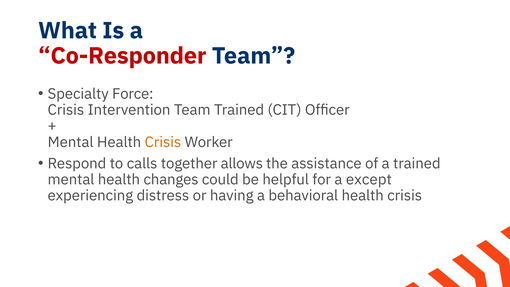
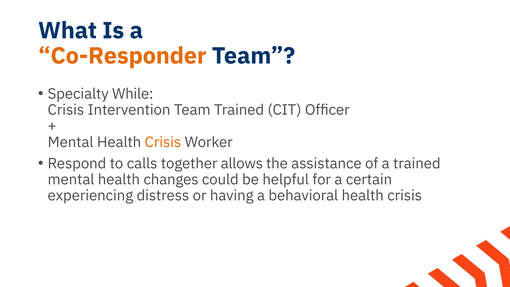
Co-Responder colour: red -> orange (122, 56)
Force: Force -> While (133, 94)
except: except -> certain (369, 180)
